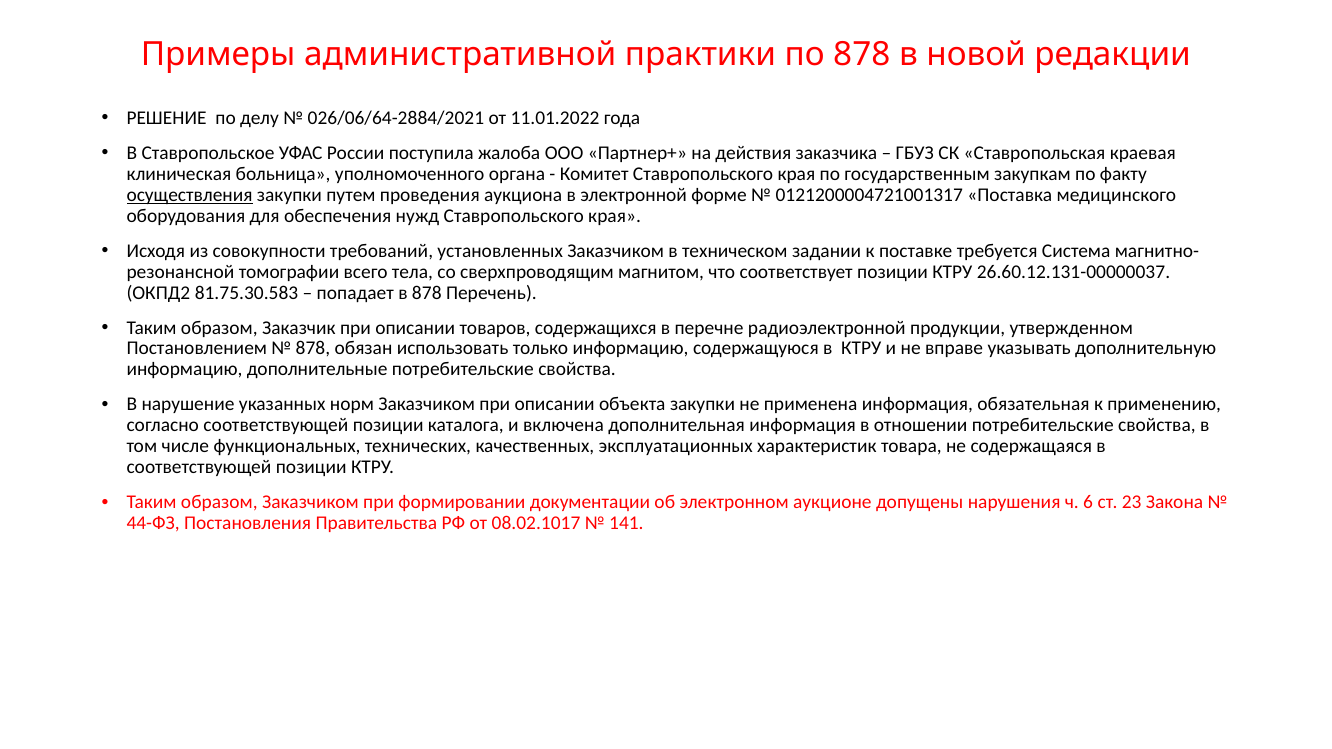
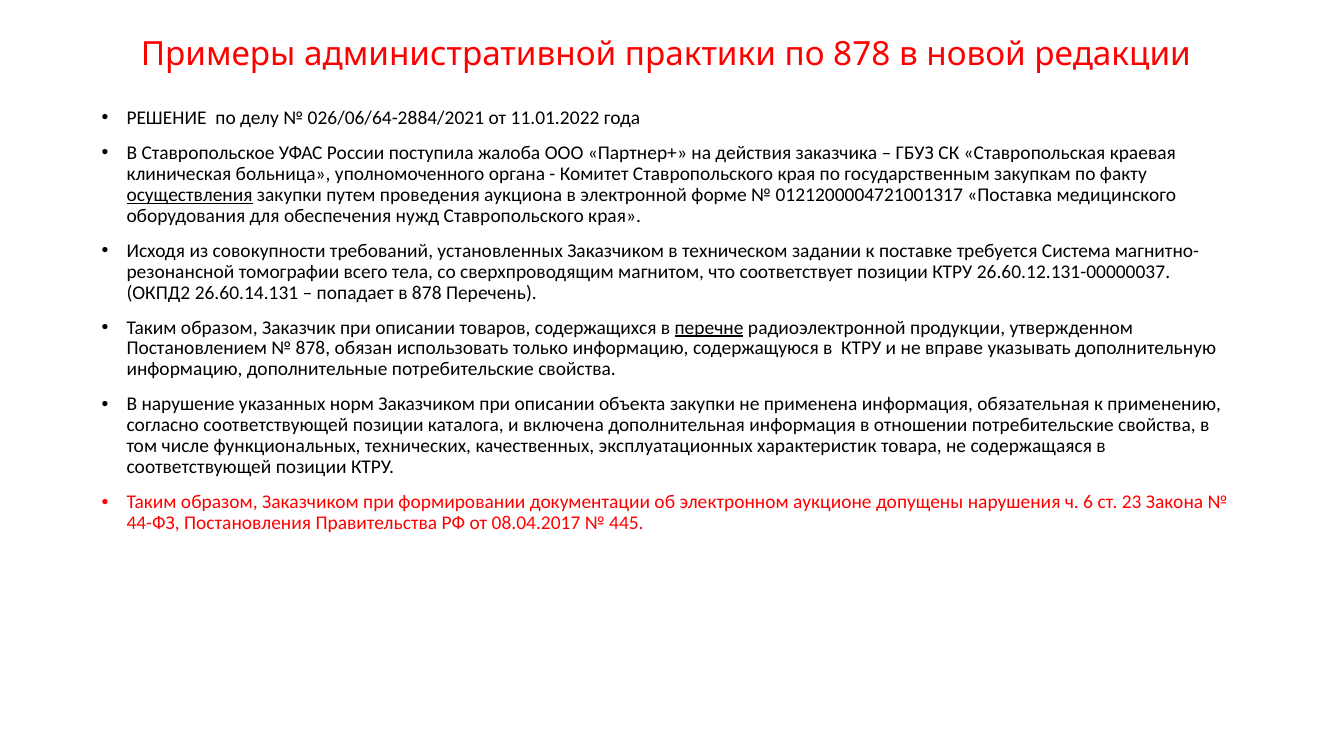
81.75.30.583: 81.75.30.583 -> 26.60.14.131 (246, 293)
перечне underline: none -> present (709, 328)
08.02.1017: 08.02.1017 -> 08.04.2017 (536, 523)
141: 141 -> 445 (626, 523)
